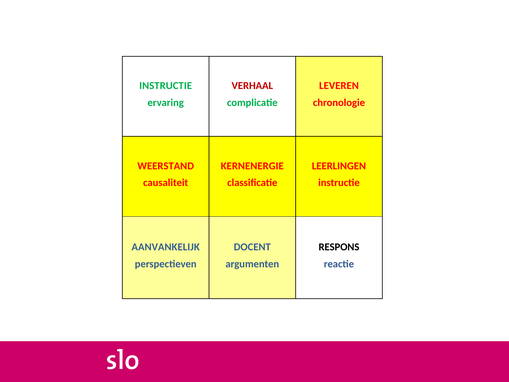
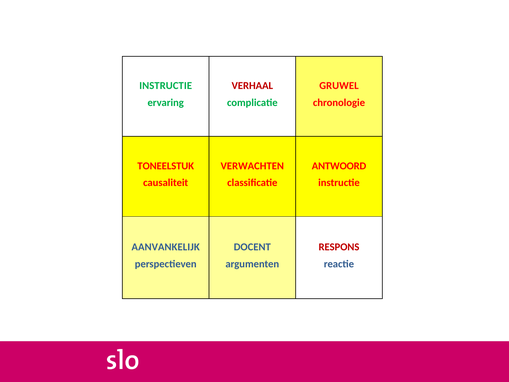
LEVEREN: LEVEREN -> GRUWEL (339, 86)
WEERSTAND: WEERSTAND -> TONEELSTUK (166, 166)
KERNENERGIE: KERNENERGIE -> VERWACHTEN (252, 166)
LEERLINGEN: LEERLINGEN -> ANTWOORD (339, 166)
RESPONS colour: black -> red (339, 247)
